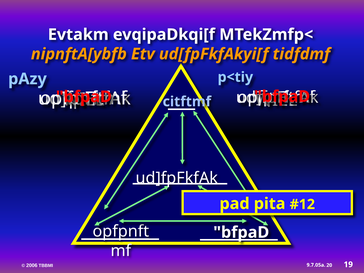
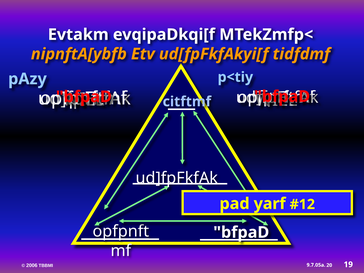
pita: pita -> yarf (270, 204)
